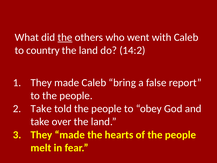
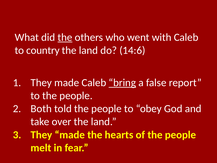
14:2: 14:2 -> 14:6 (132, 50)
bring underline: none -> present (122, 82)
Take: Take -> Both (41, 109)
